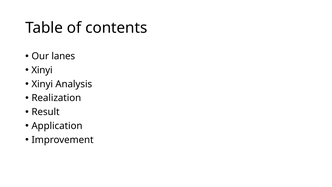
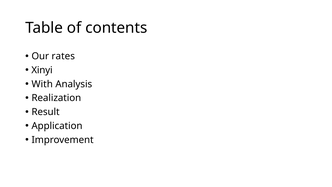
lanes: lanes -> rates (63, 56)
Xinyi: Xinyi -> With (42, 84)
